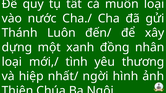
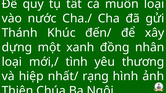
Luôn: Luôn -> Khúc (61, 33)
ngời: ngời -> rạng (96, 77)
